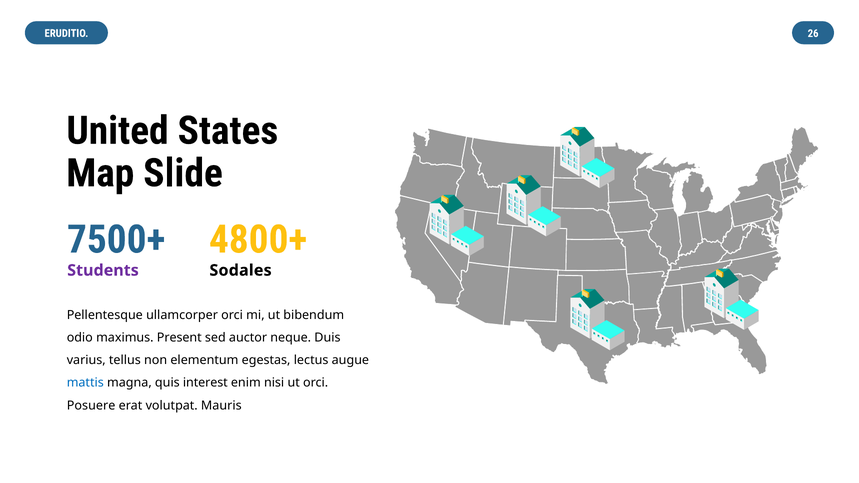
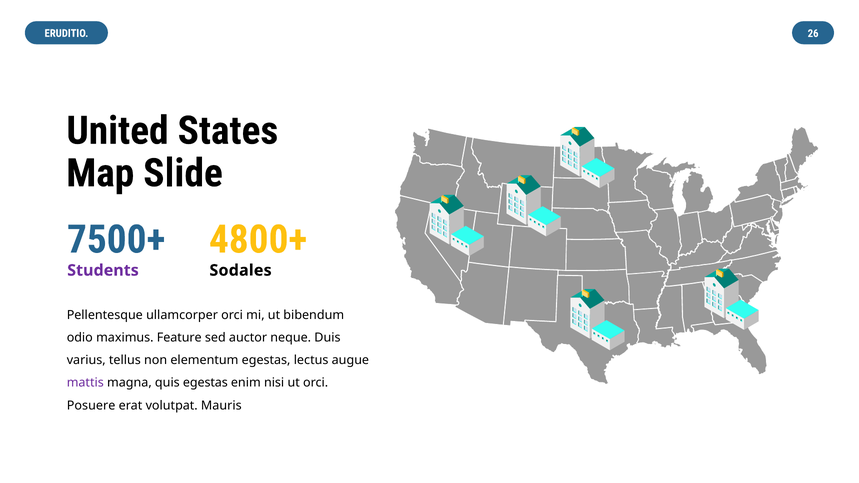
Present: Present -> Feature (179, 338)
mattis colour: blue -> purple (85, 383)
quis interest: interest -> egestas (205, 383)
